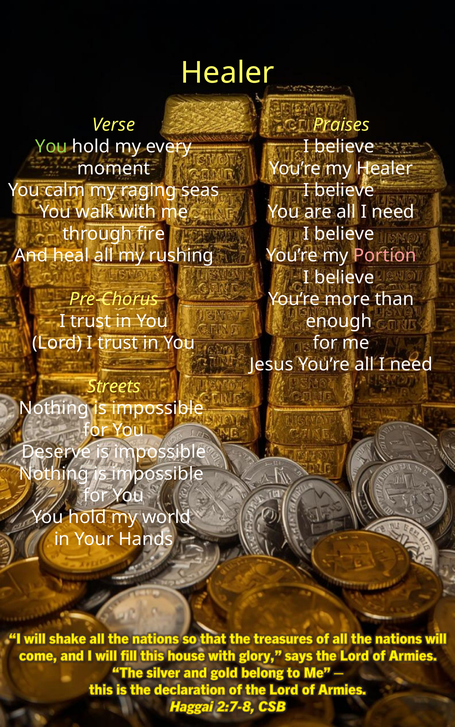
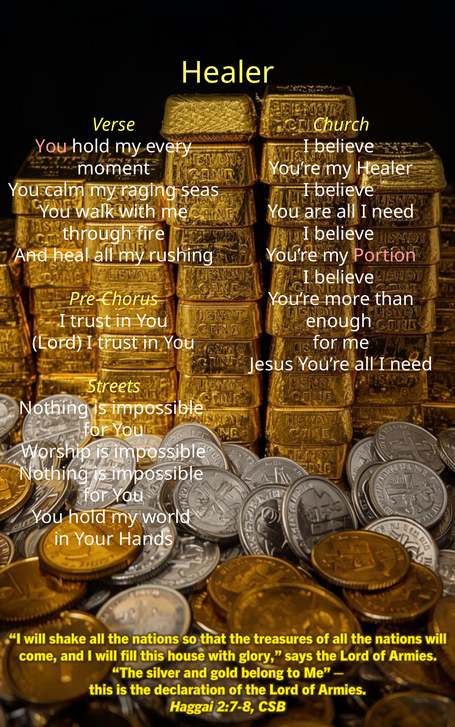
Praises: Praises -> Church (341, 125)
You colour: light green -> pink (51, 147)
Deserve: Deserve -> Worship (56, 452)
